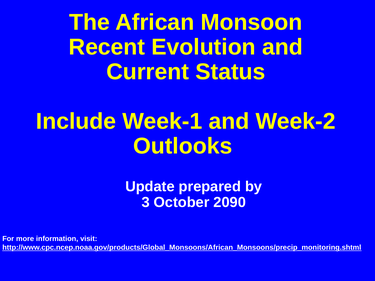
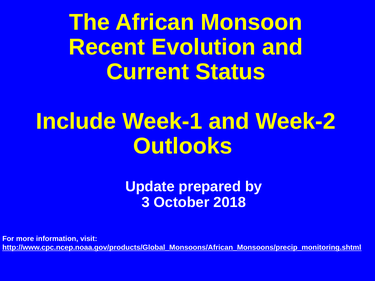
2090: 2090 -> 2018 (230, 202)
